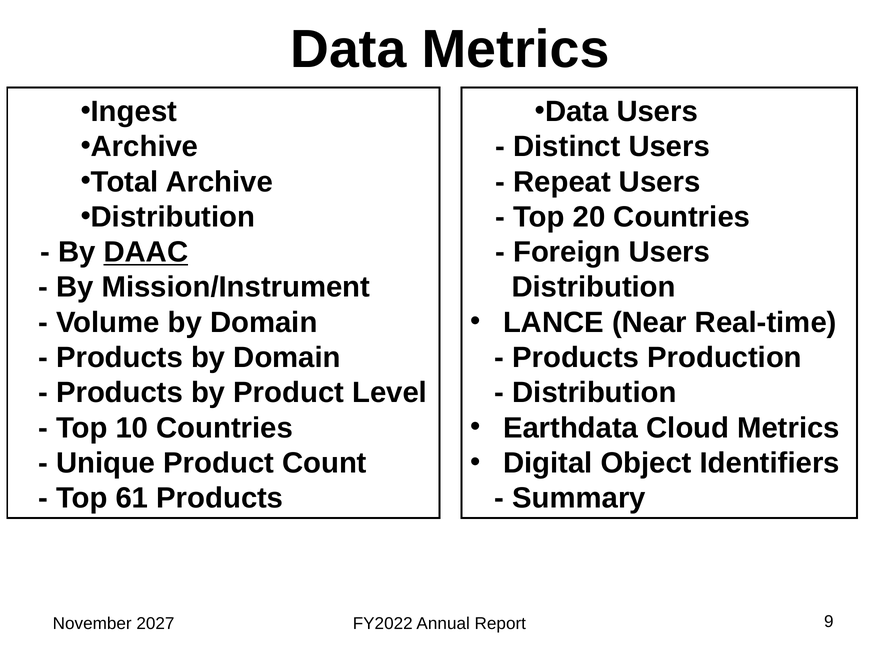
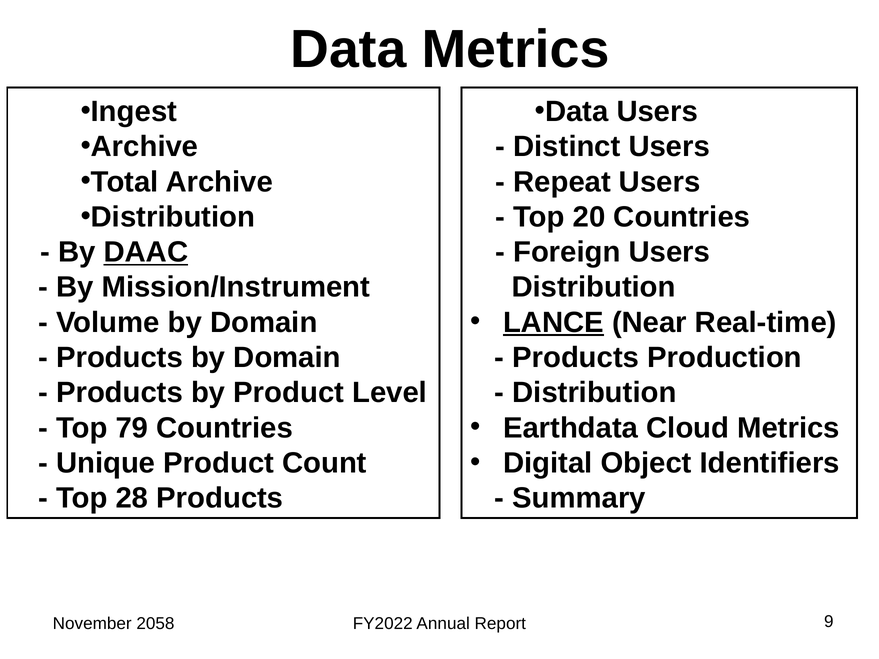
LANCE underline: none -> present (553, 323)
10: 10 -> 79 (132, 428)
61: 61 -> 28 (132, 498)
2027: 2027 -> 2058 (155, 624)
